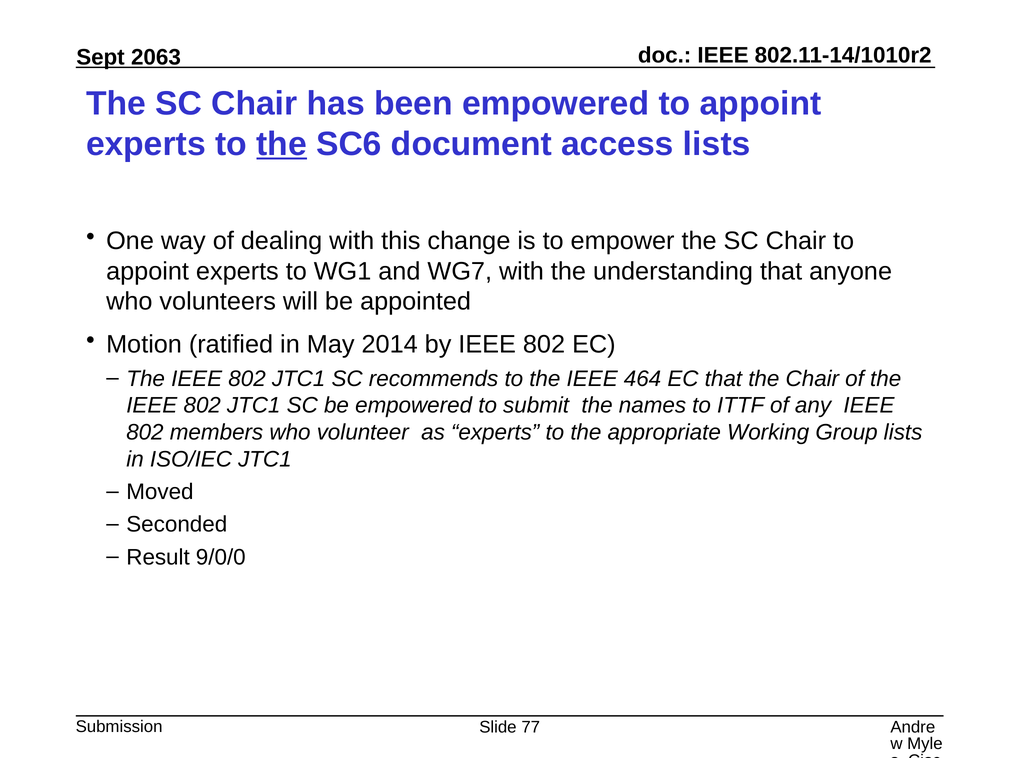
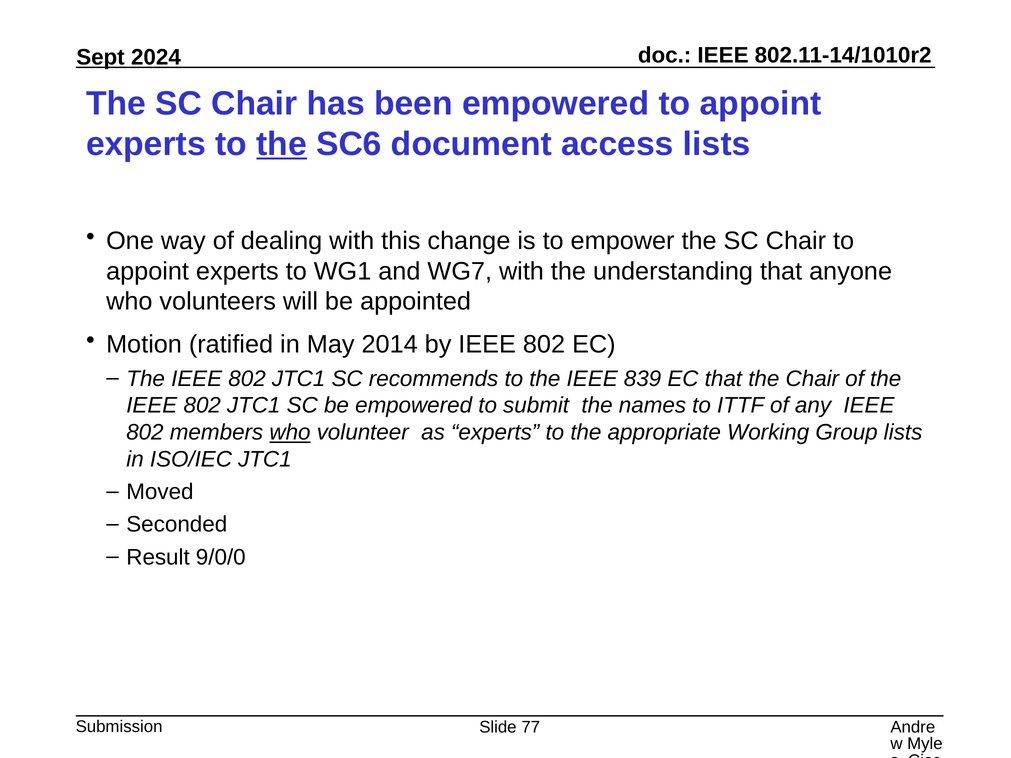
2063: 2063 -> 2024 (156, 57)
464: 464 -> 839 (642, 379)
who underline: none -> present (290, 433)
